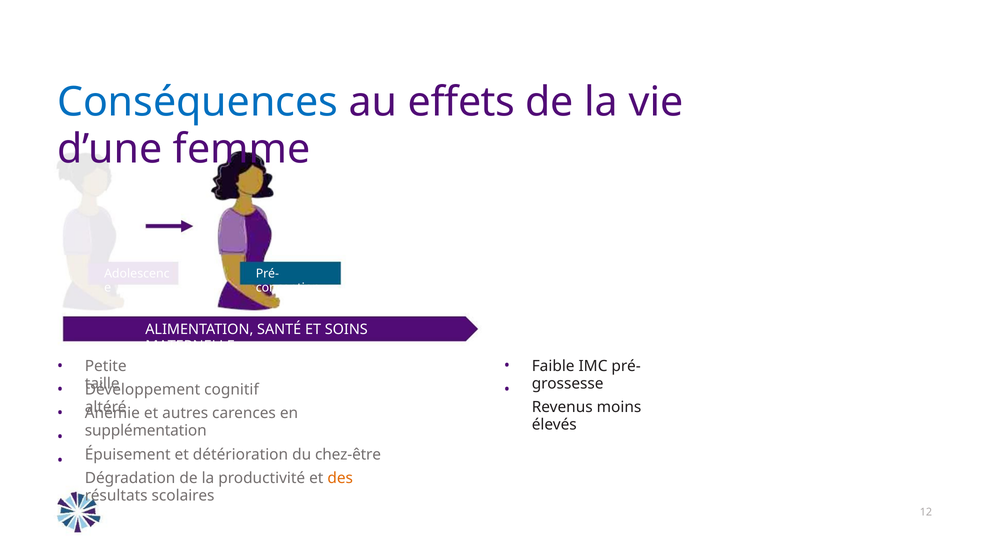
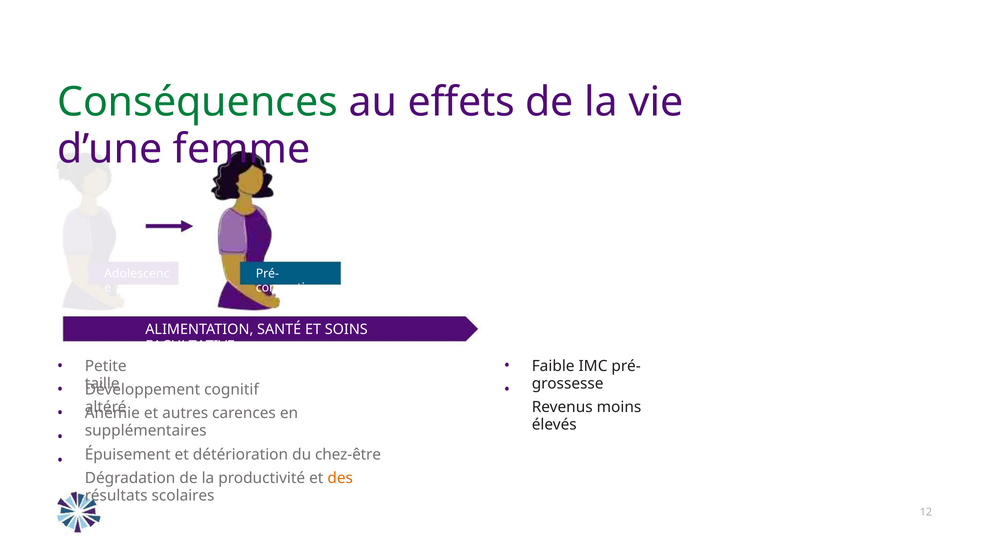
Conséquences colour: blue -> green (198, 102)
MATERNELLE: MATERNELLE -> FACULTATIVE (190, 346)
supplémentation: supplémentation -> supplémentaires (146, 431)
